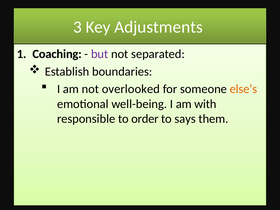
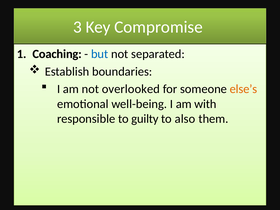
Adjustments: Adjustments -> Compromise (159, 27)
but colour: purple -> blue (100, 54)
order: order -> guilty (145, 119)
says: says -> also (185, 119)
